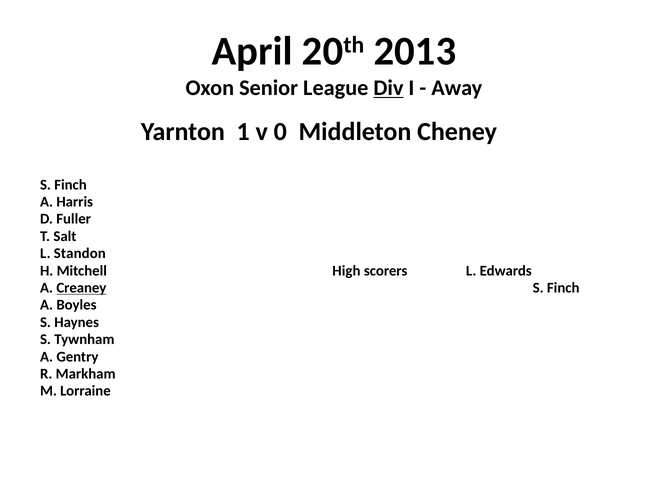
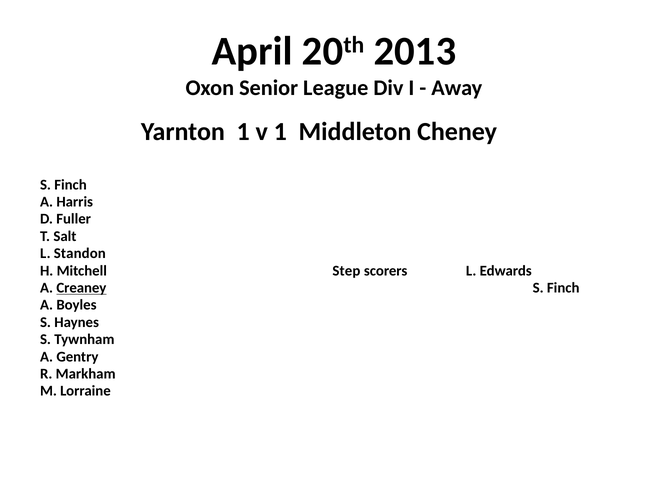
Div underline: present -> none (388, 88)
v 0: 0 -> 1 (280, 132)
High: High -> Step (346, 271)
